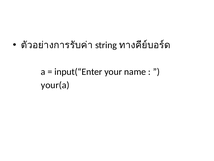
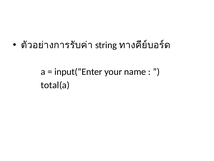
your(a: your(a -> total(a (55, 85)
